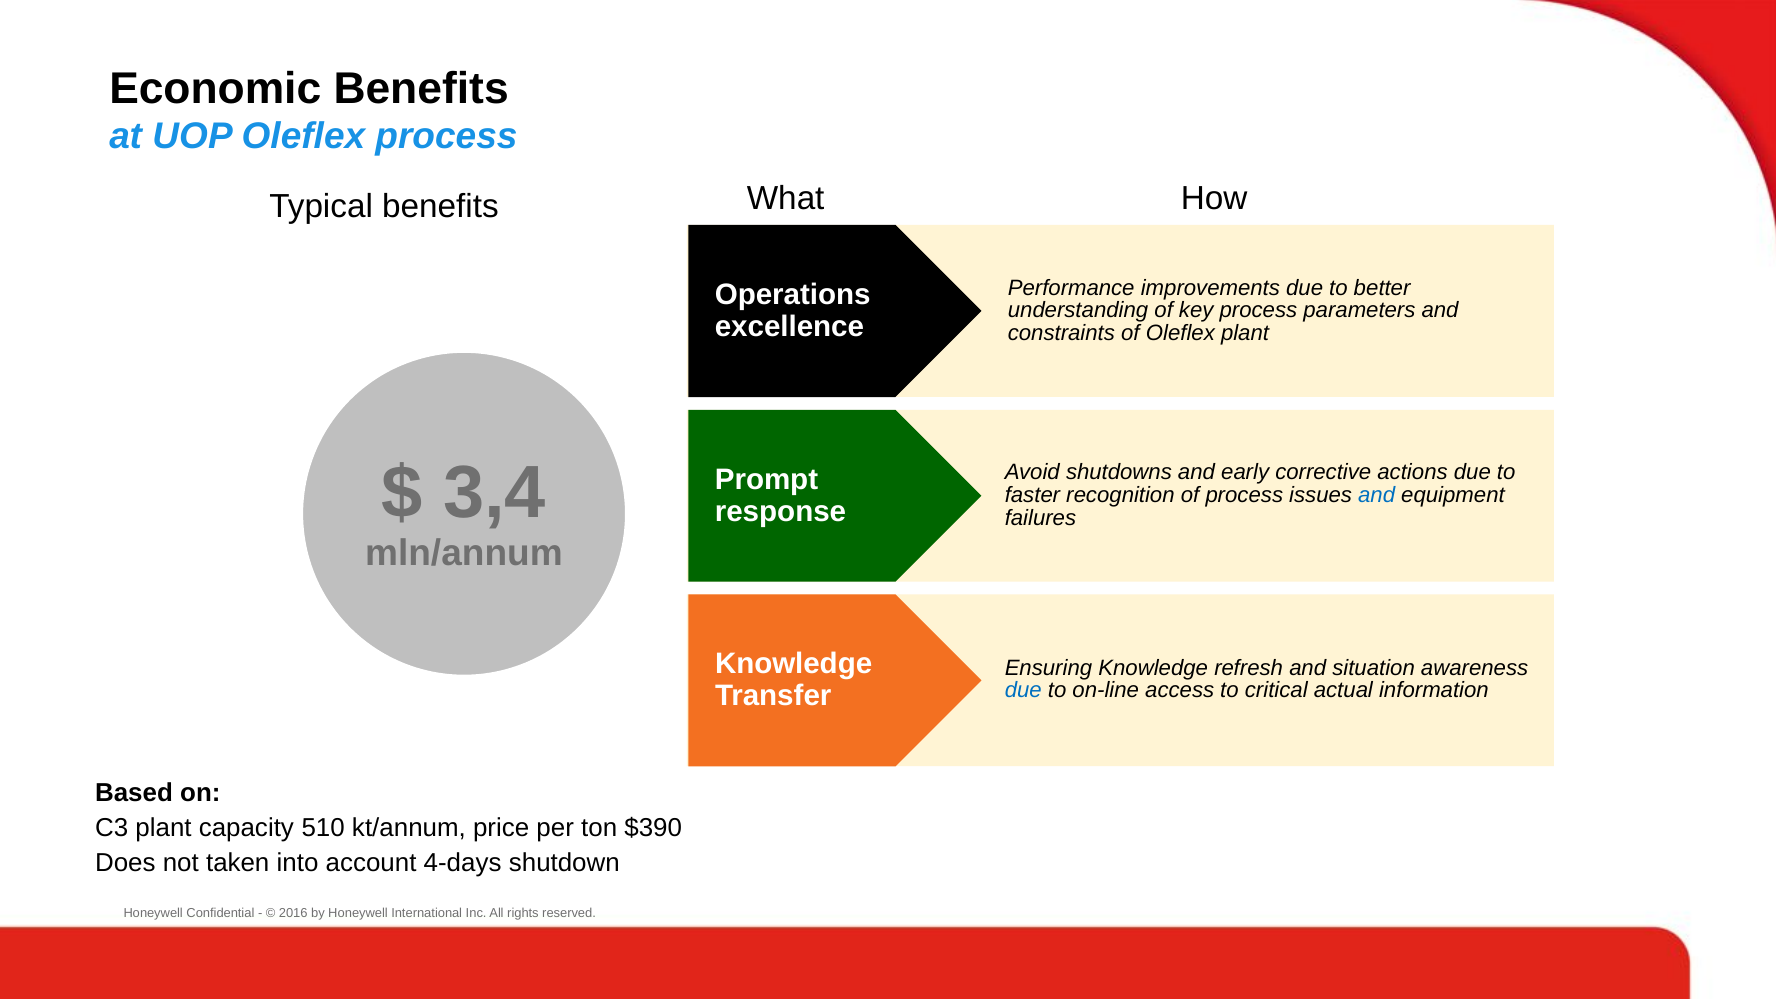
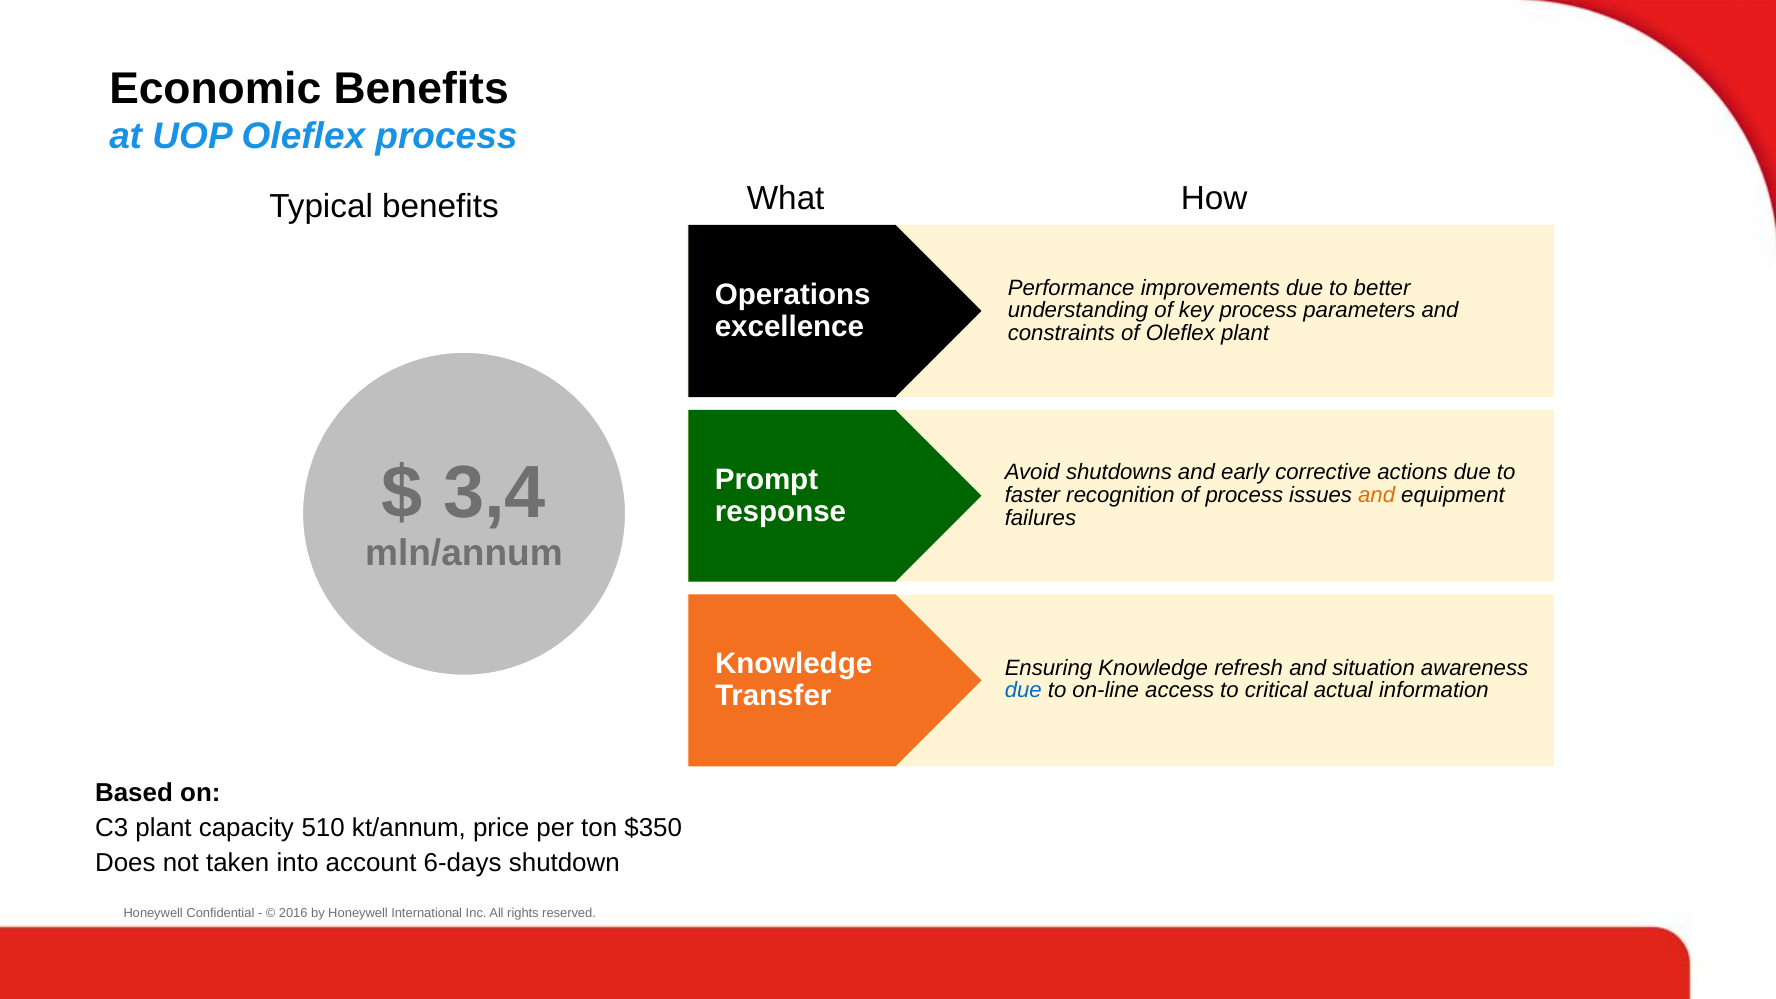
and colour: blue -> orange (1377, 495)
$390: $390 -> $350 (653, 828)
4-days: 4-days -> 6-days (463, 863)
